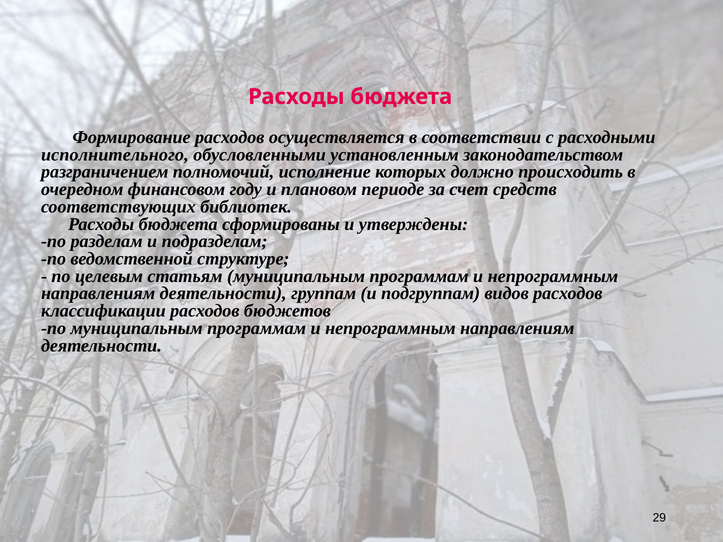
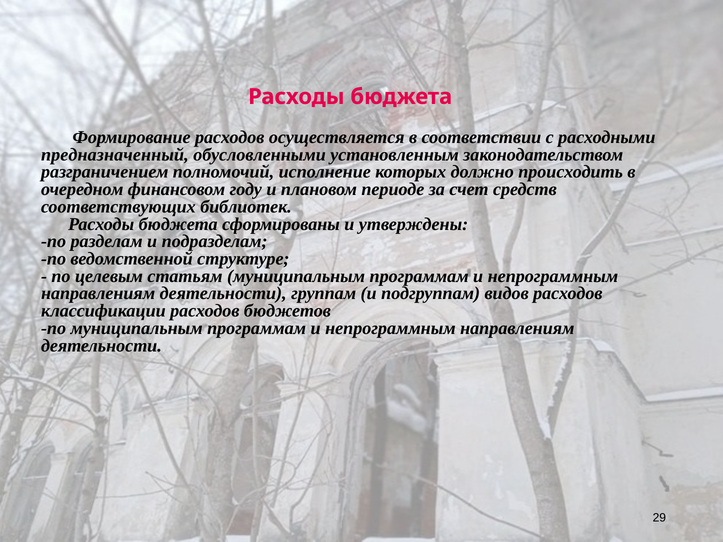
исполнительного: исполнительного -> предназначенный (115, 155)
